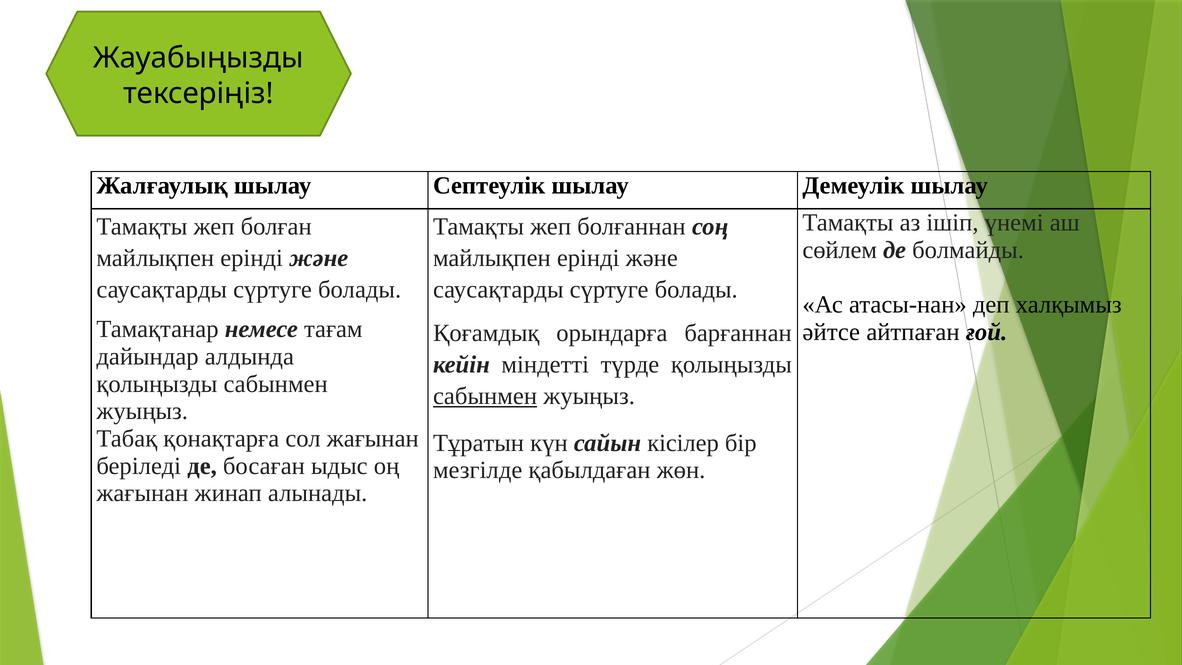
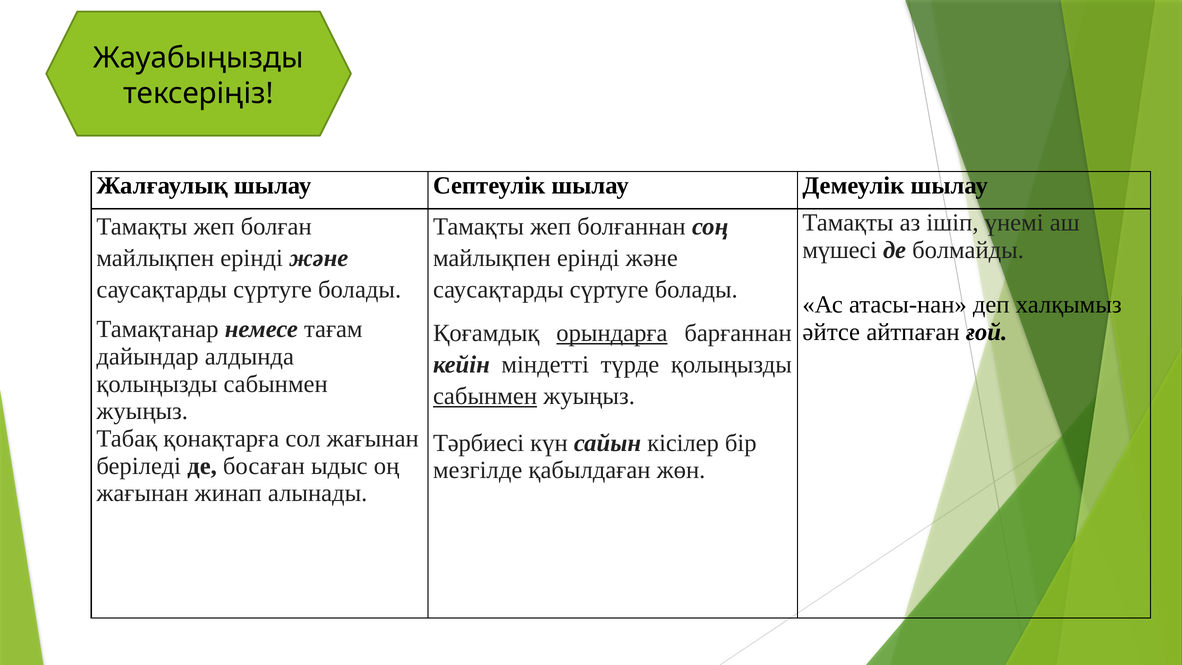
сөйлем: сөйлем -> мүшесі (840, 250)
орындарға underline: none -> present (612, 333)
Тұратын: Тұратын -> Тәрбиесі (479, 443)
